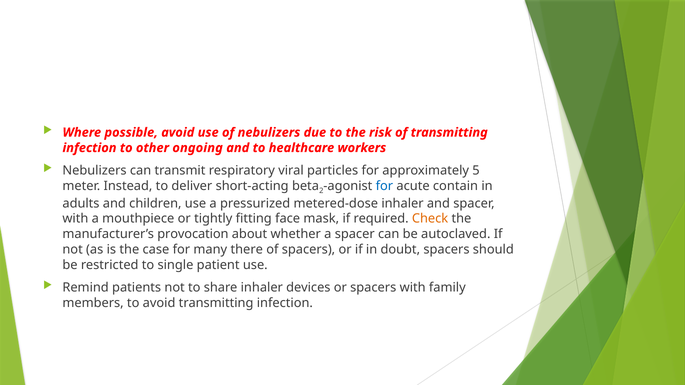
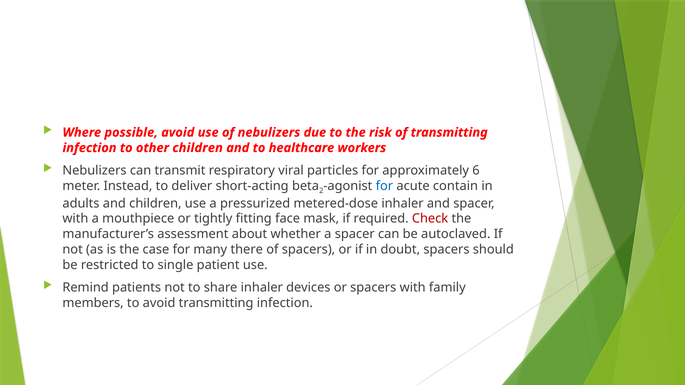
other ongoing: ongoing -> children (198, 148)
5: 5 -> 6 (476, 171)
Check colour: orange -> red (430, 219)
provocation: provocation -> assessment (193, 234)
